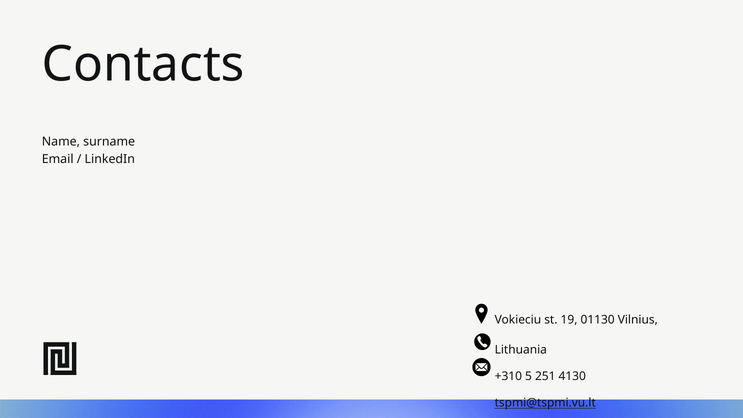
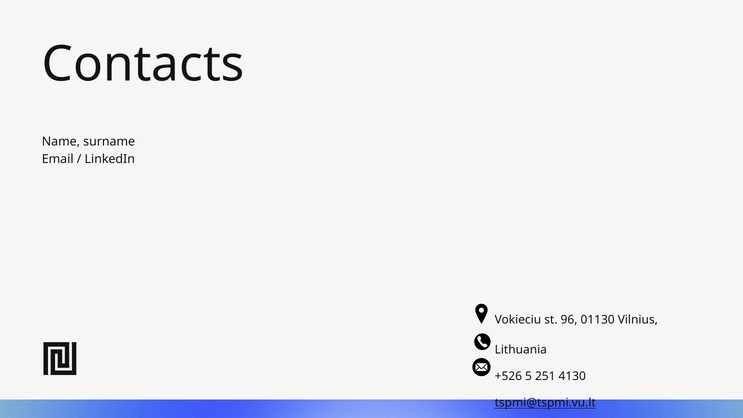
19: 19 -> 96 (569, 320)
+310: +310 -> +526 (508, 376)
